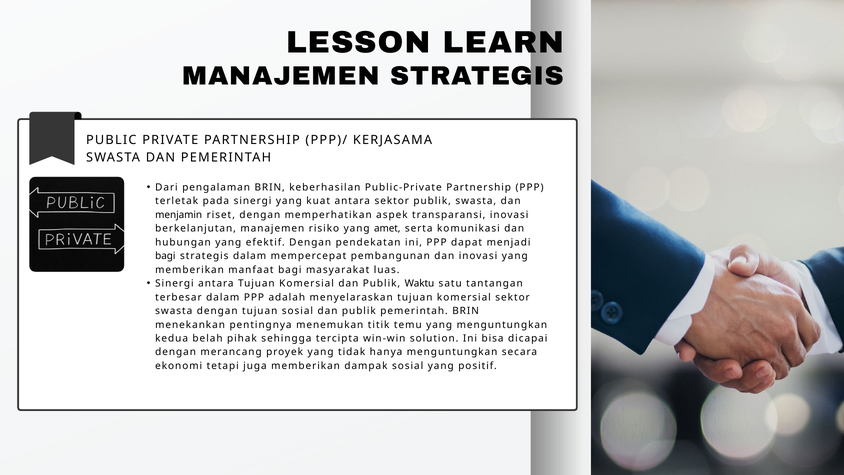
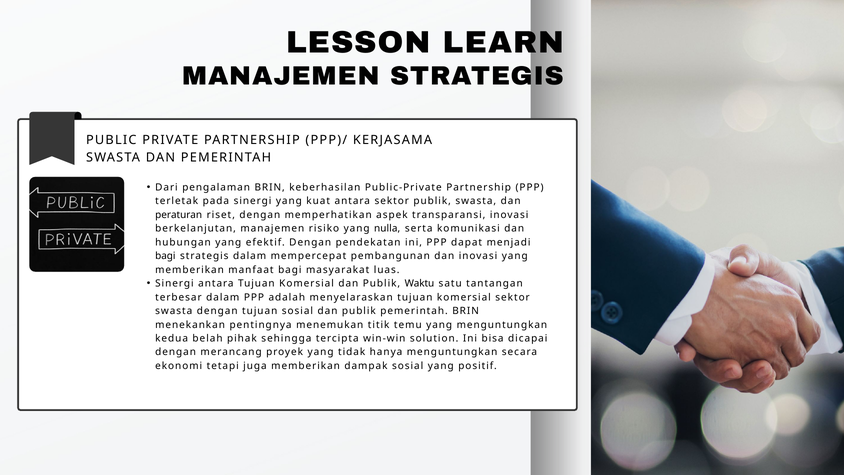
menjamin: menjamin -> peraturan (179, 215)
amet: amet -> nulla (387, 228)
